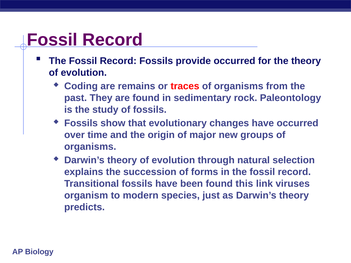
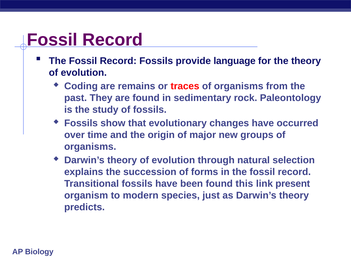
provide occurred: occurred -> language (235, 61)
viruses: viruses -> present (293, 184)
